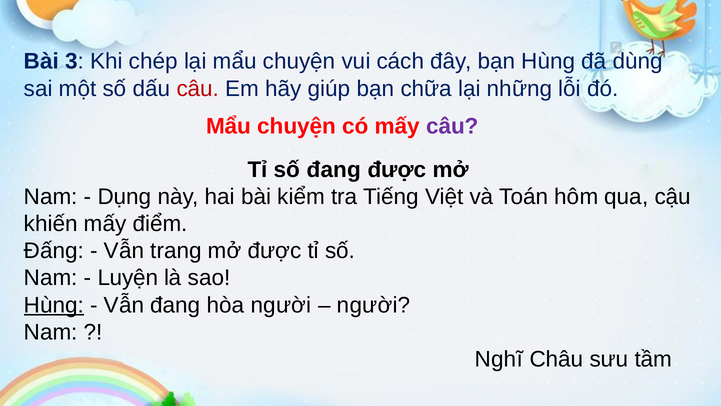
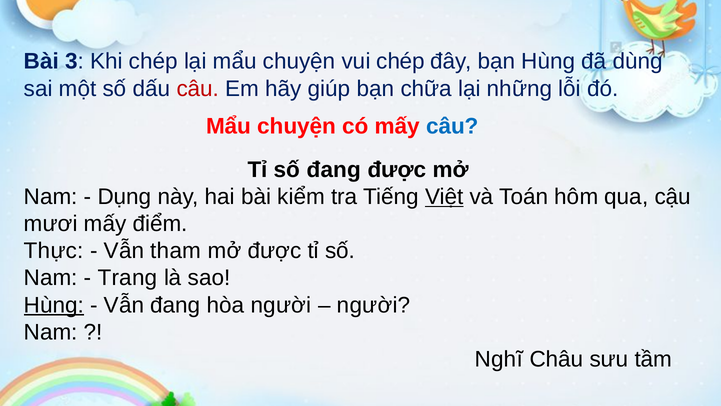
vui cách: cách -> chép (401, 61)
câu colour: purple -> blue (452, 126)
Việt underline: none -> present (444, 197)
khiến: khiến -> mươi (51, 224)
Đấng: Đấng -> Thực (54, 251)
trang: trang -> tham (176, 251)
Luyện: Luyện -> Trang (128, 278)
